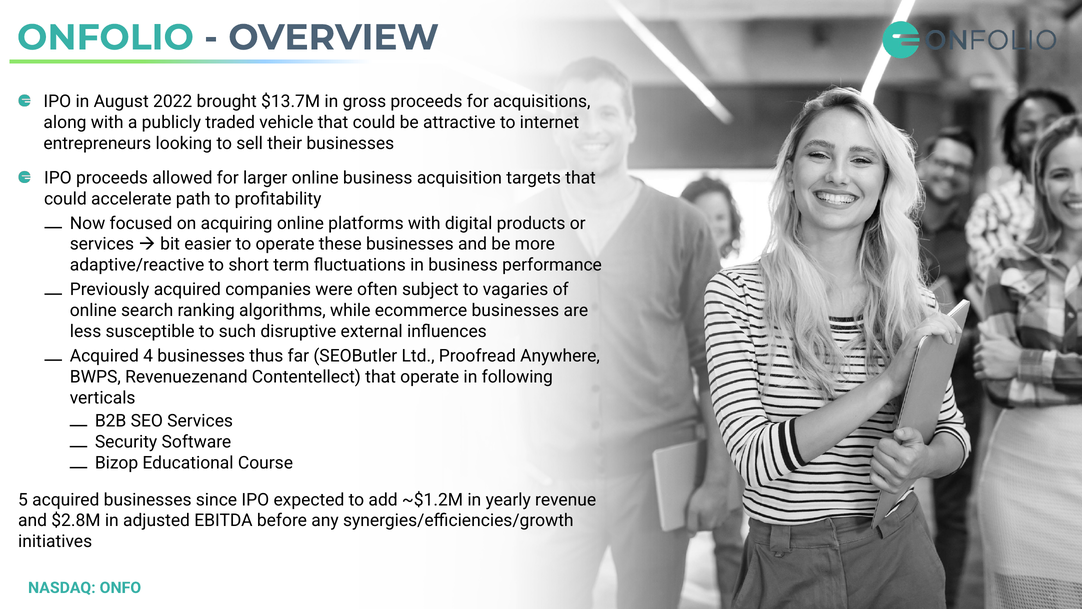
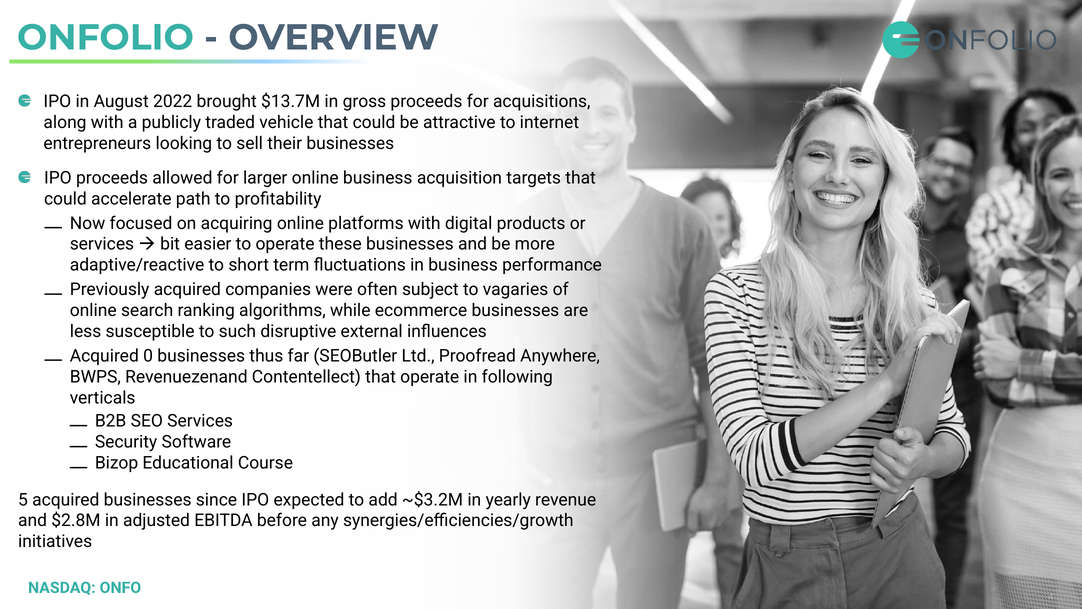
Acquired 4: 4 -> 0 (148, 356)
~$1.2M: ~$1.2M -> ~$3.2M (433, 499)
